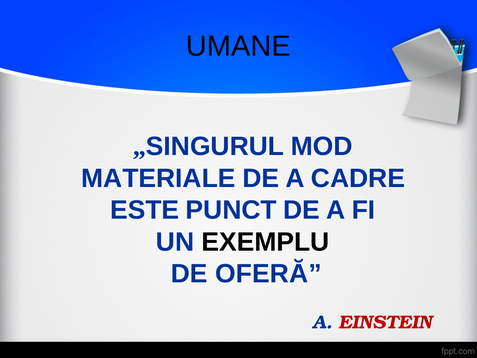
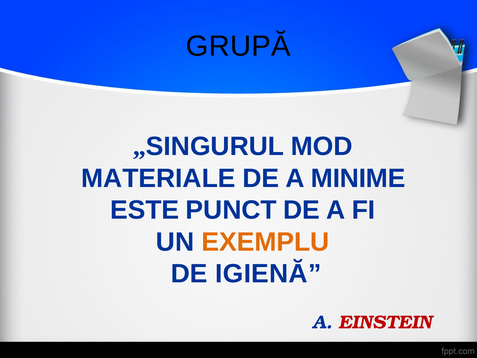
UMANE: UMANE -> GRUPĂ (238, 46)
CADRE: CADRE -> MINIME (358, 178)
EXEMPLU colour: black -> orange (265, 242)
OFERĂ: OFERĂ -> IGIENĂ (268, 274)
